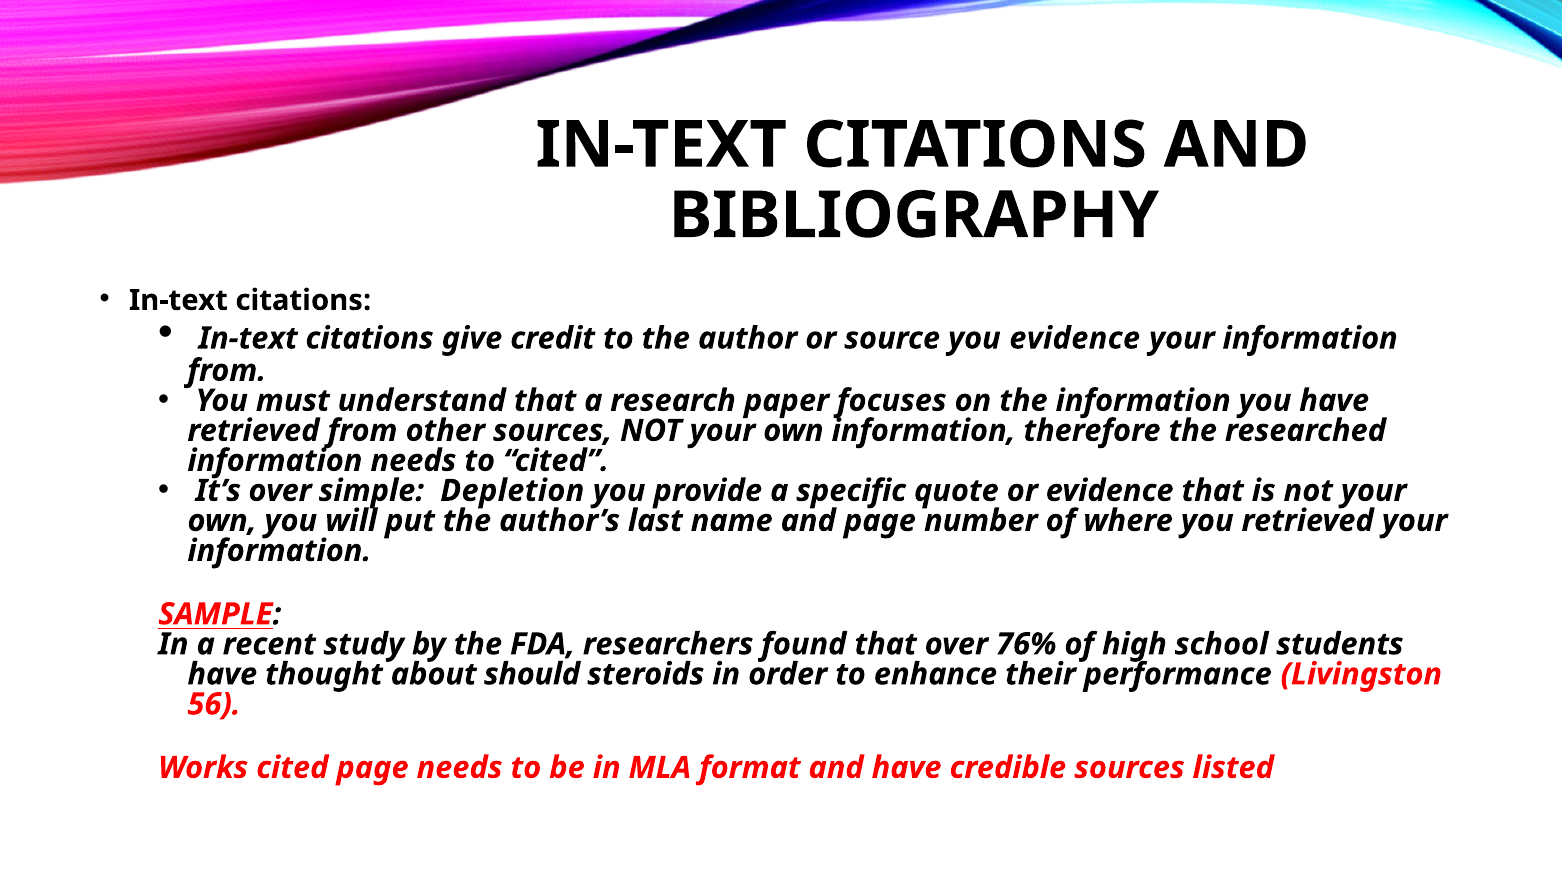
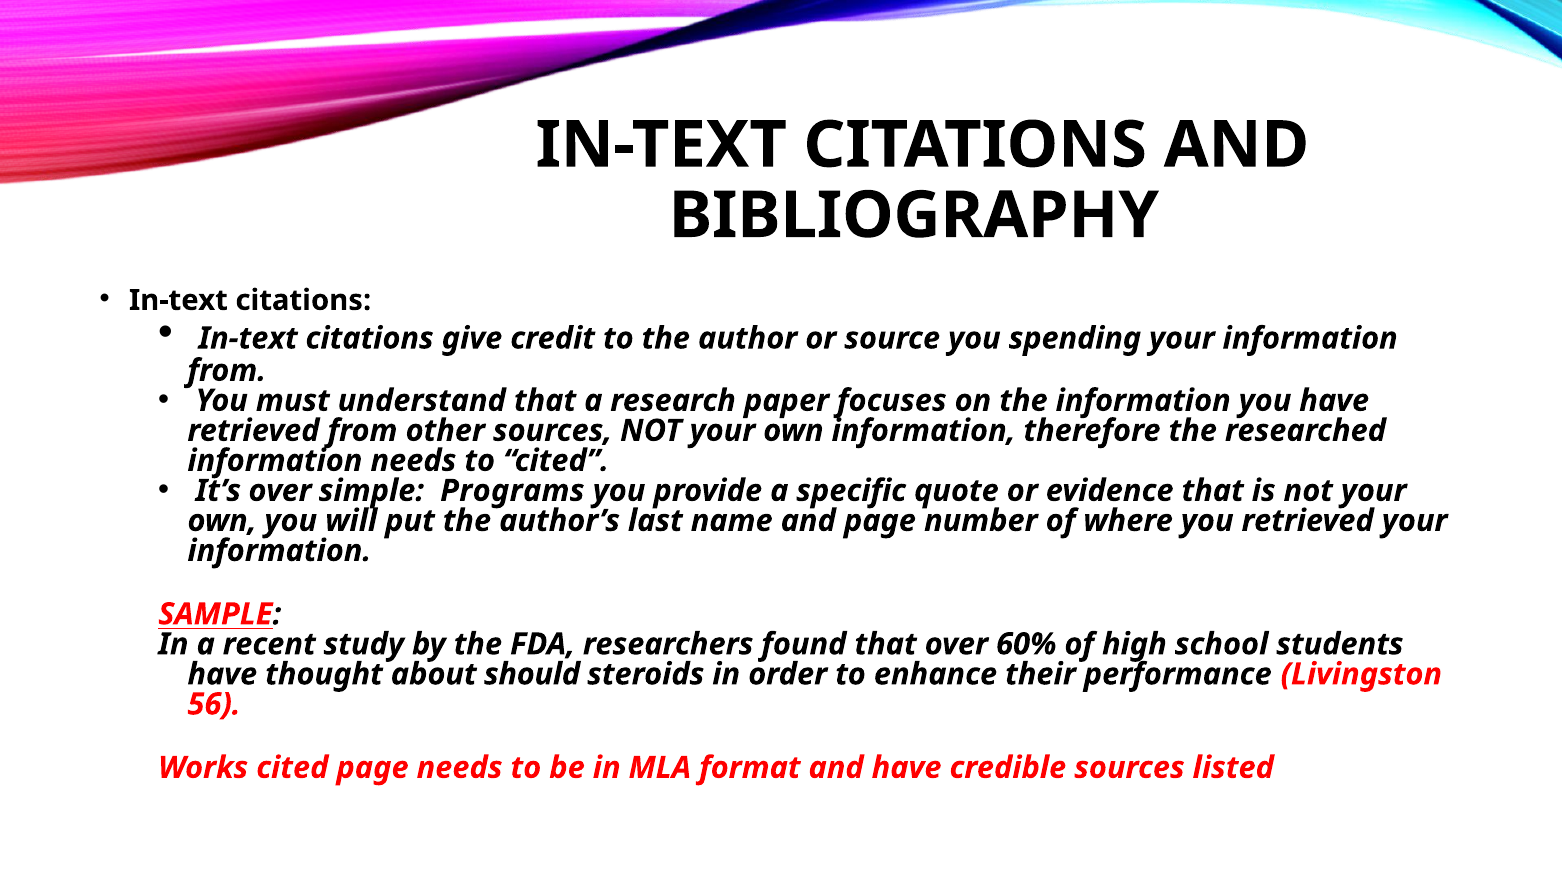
you evidence: evidence -> spending (1075, 338)
Depletion: Depletion -> Programs (512, 490)
76%: 76% -> 60% (1026, 644)
